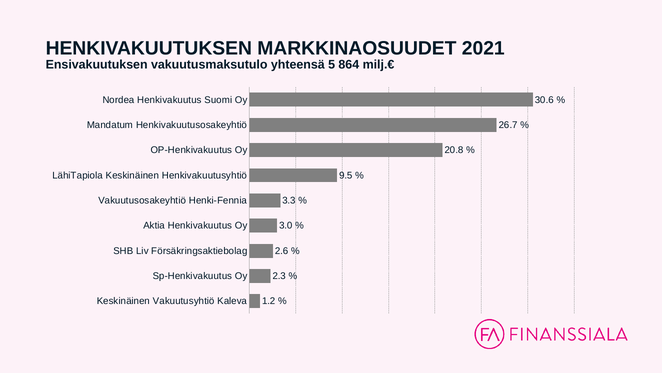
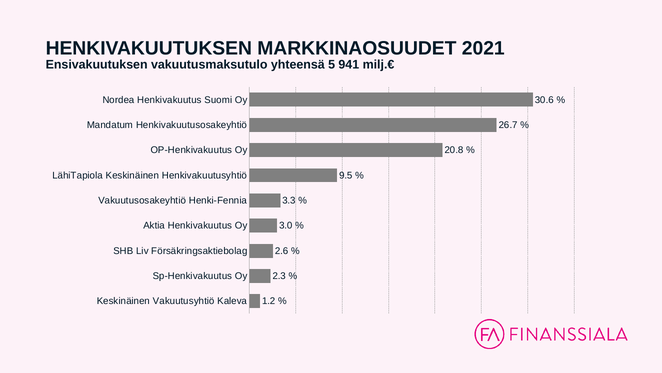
864: 864 -> 941 (349, 65)
